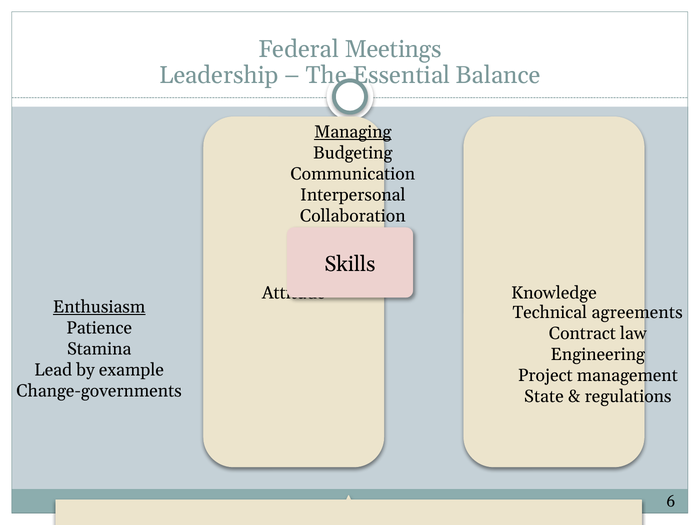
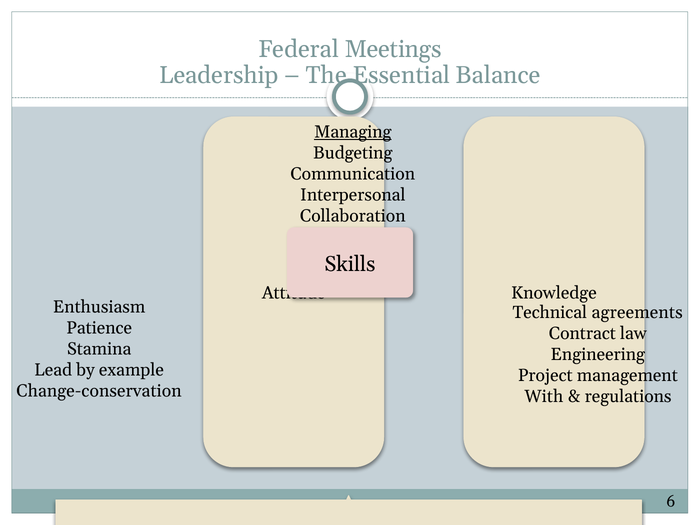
Enthusiasm underline: present -> none (99, 307)
Change-governments: Change-governments -> Change-conservation (99, 391)
State: State -> With (544, 397)
